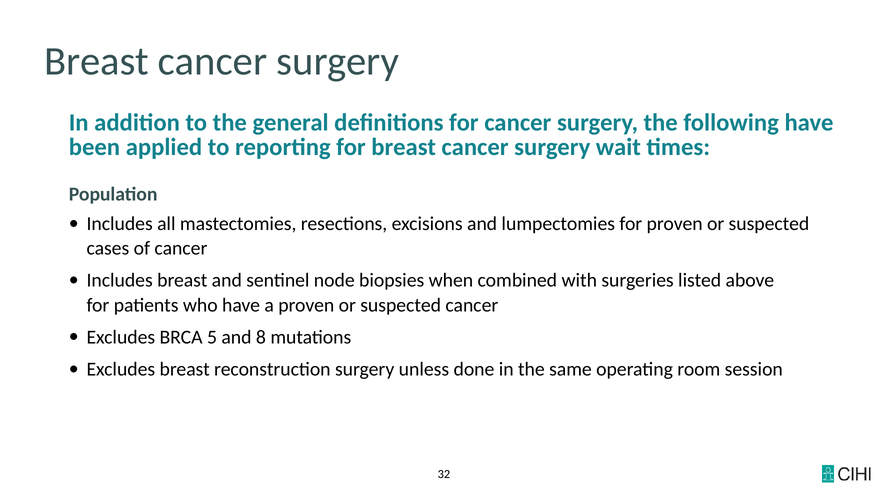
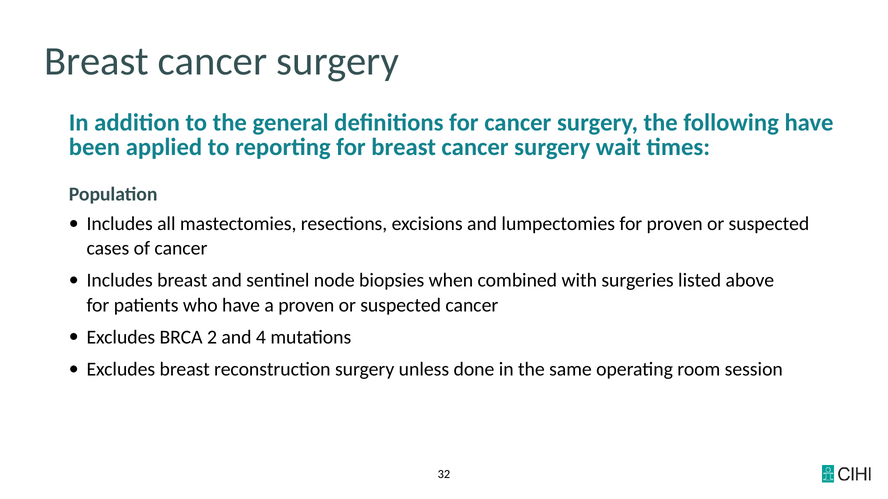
5: 5 -> 2 (212, 337)
8: 8 -> 4 (261, 337)
